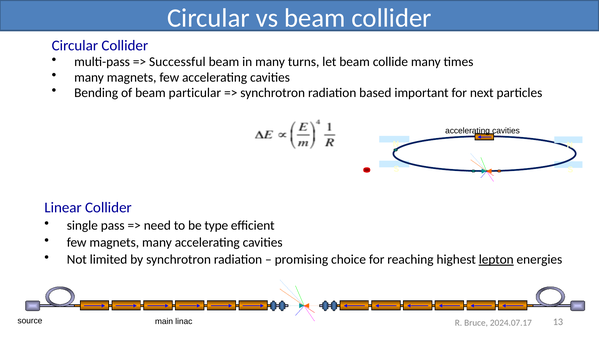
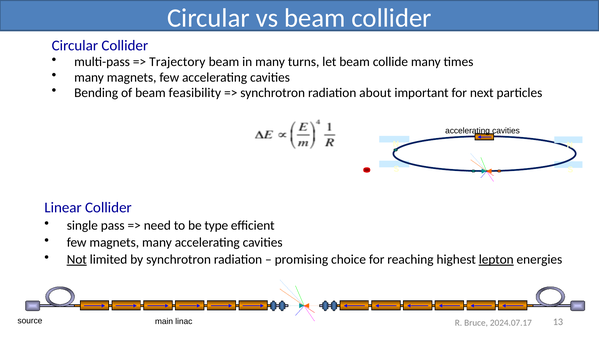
Successful: Successful -> Trajectory (177, 62)
particular: particular -> feasibility (195, 93)
based: based -> about (375, 93)
Not underline: none -> present (77, 259)
